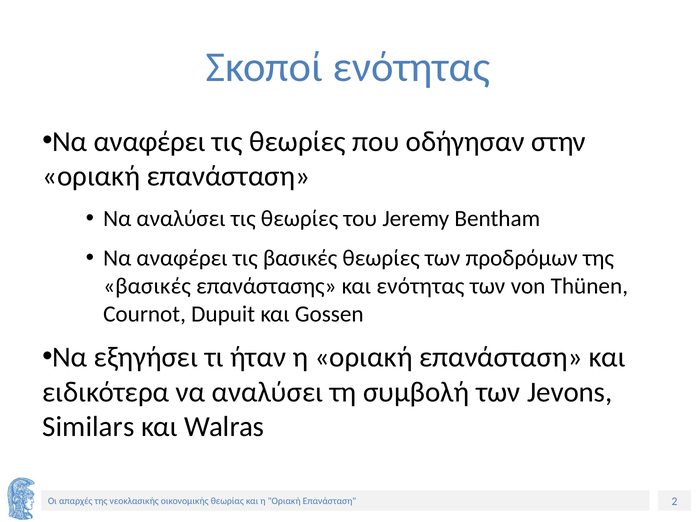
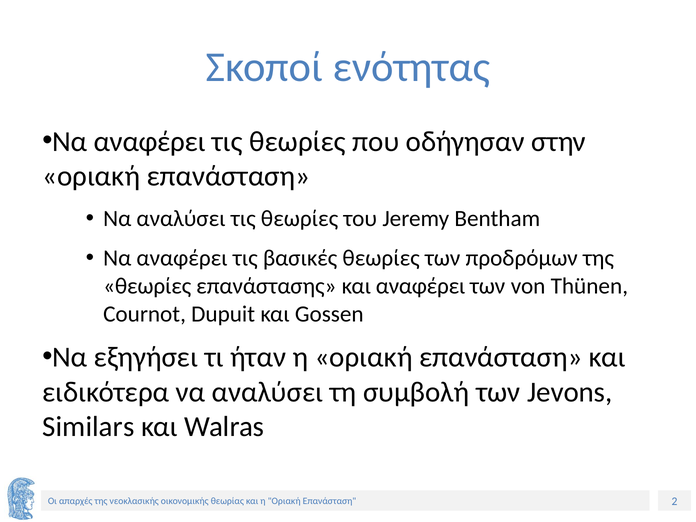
βασικές: βασικές -> θεωρίες (147, 286)
και ενότητας: ενότητας -> αναφέρει (421, 286)
